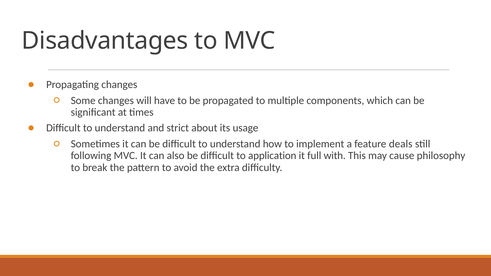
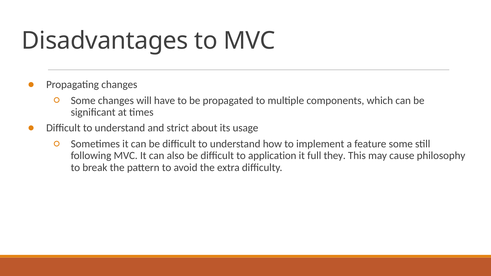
feature deals: deals -> some (401, 144)
with: with -> they (335, 156)
